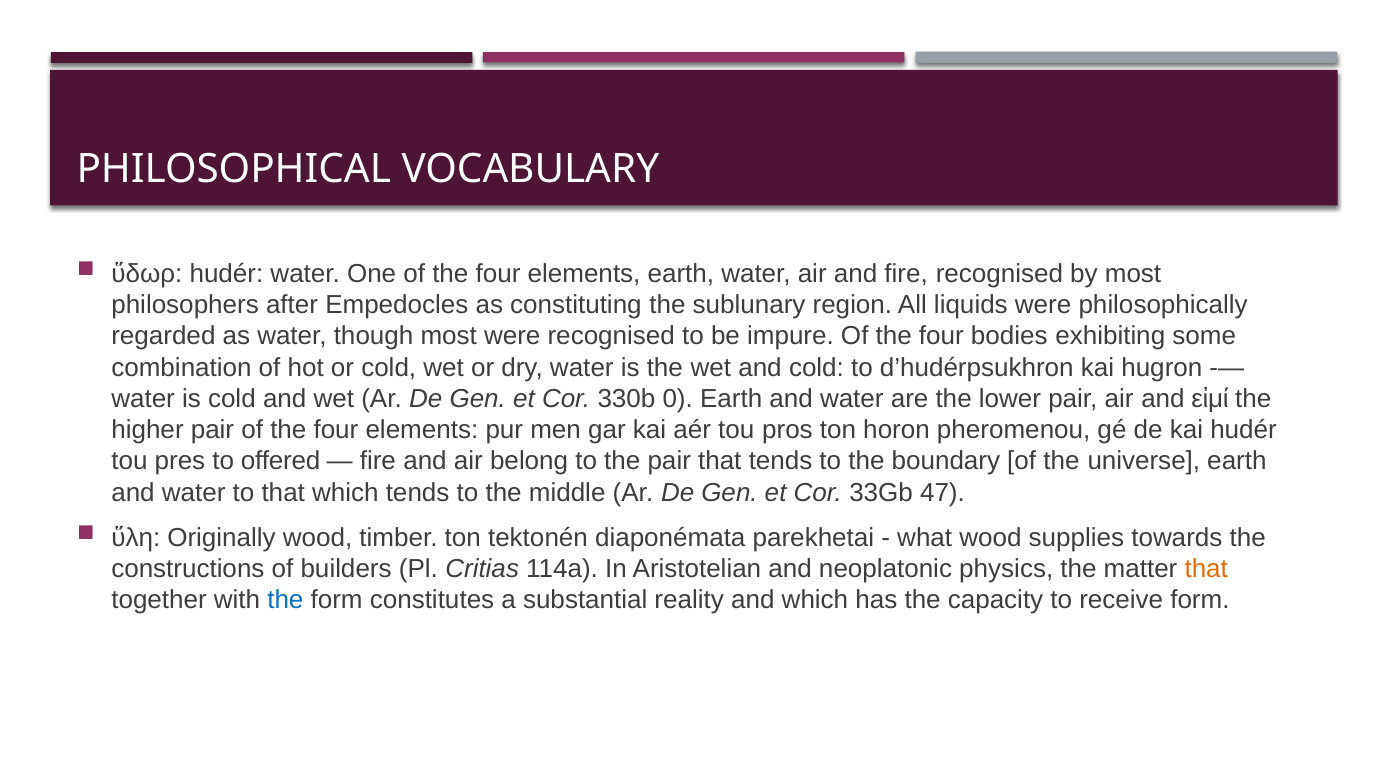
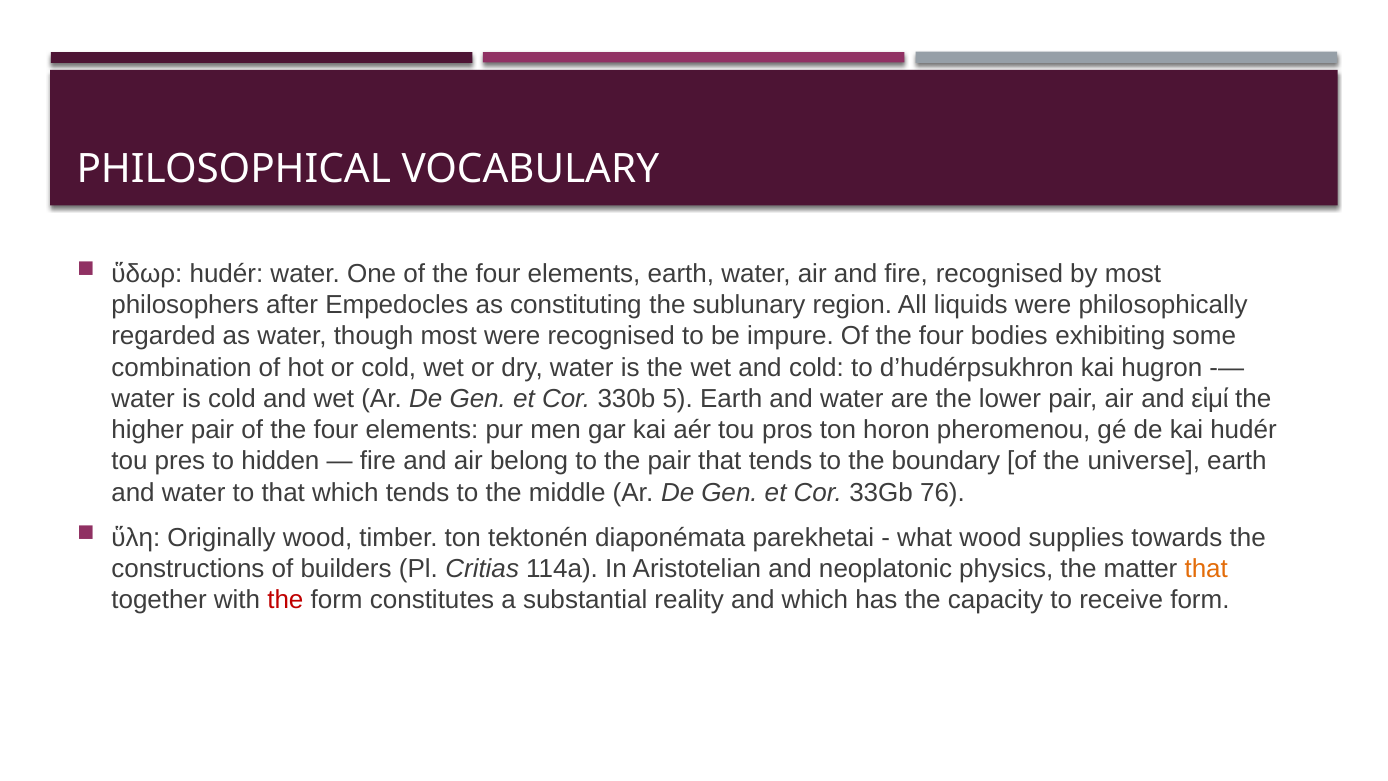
0: 0 -> 5 (678, 399)
offered: offered -> hidden (280, 461)
47: 47 -> 76 (942, 492)
the colour: blue -> red (285, 600)
